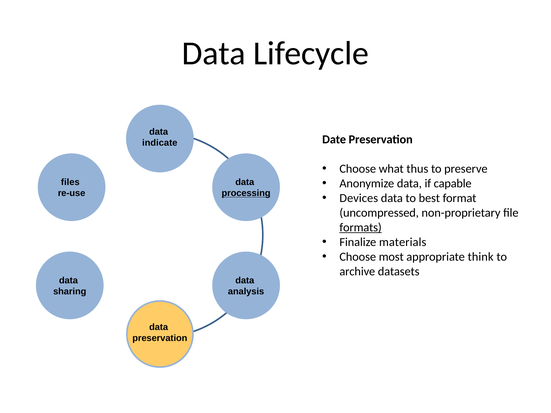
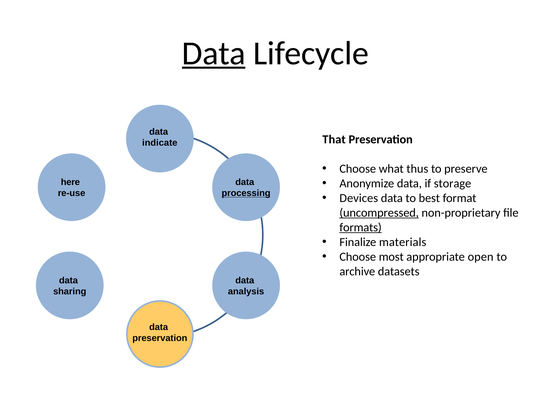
Data underline: none -> present (214, 53)
Date: Date -> That (334, 139)
capable: capable -> storage (453, 184)
files: files -> here (70, 182)
uncompressed underline: none -> present (379, 213)
think: think -> open (481, 257)
